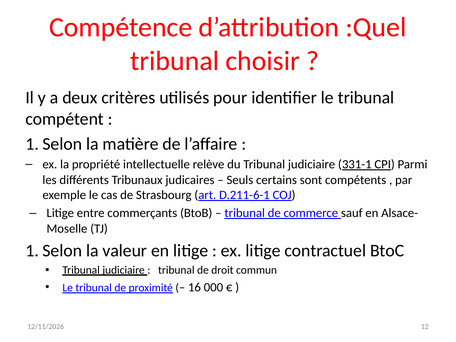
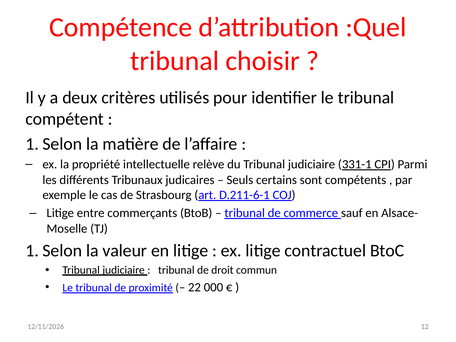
16: 16 -> 22 (194, 287)
